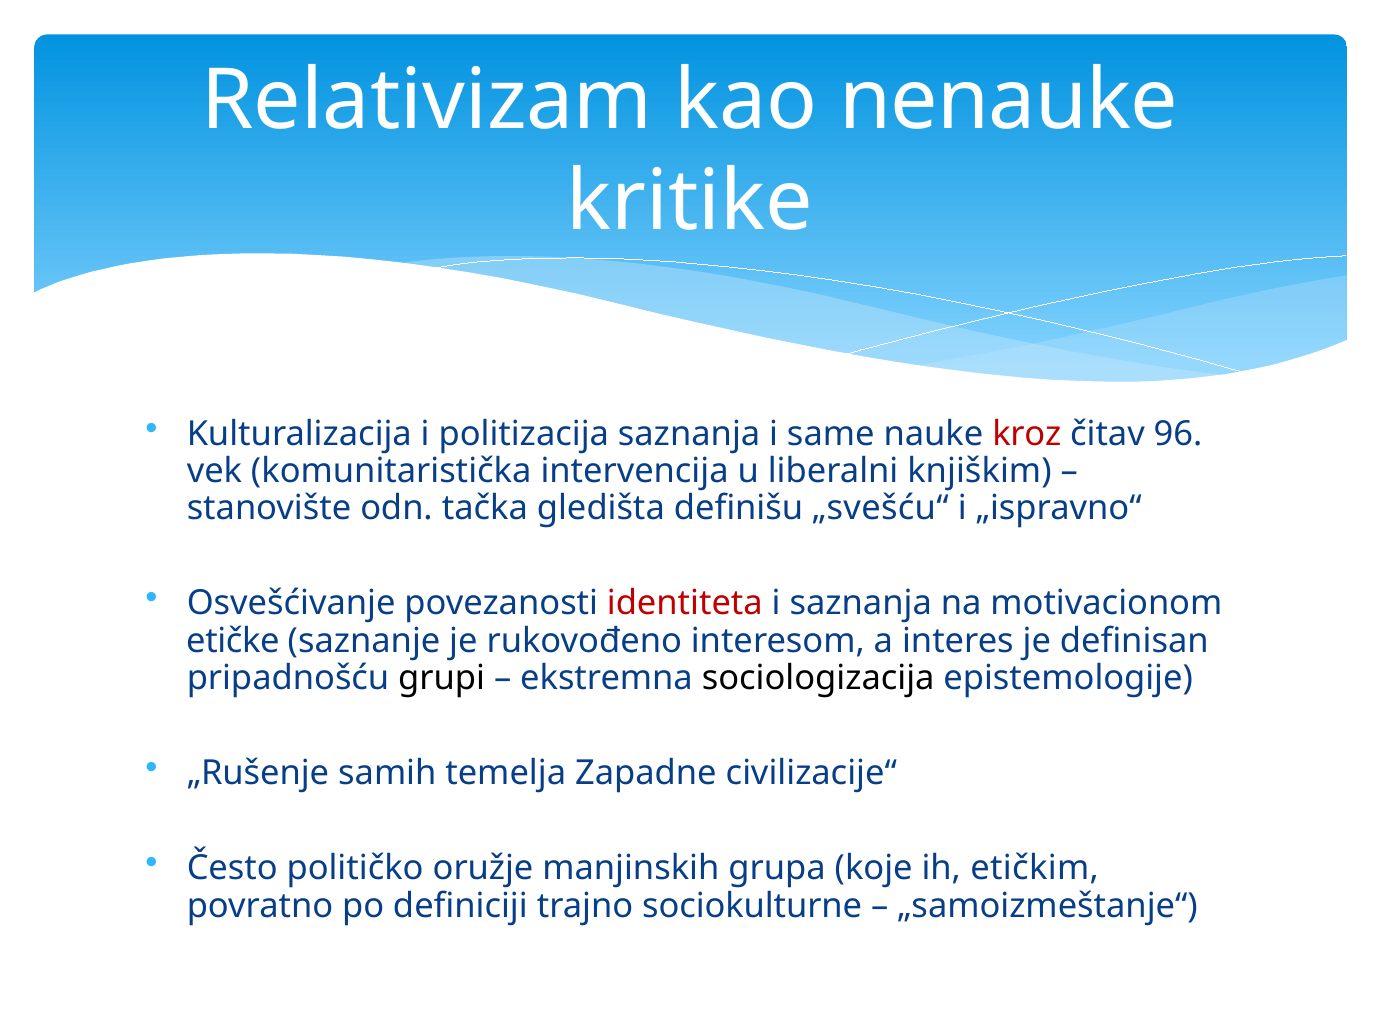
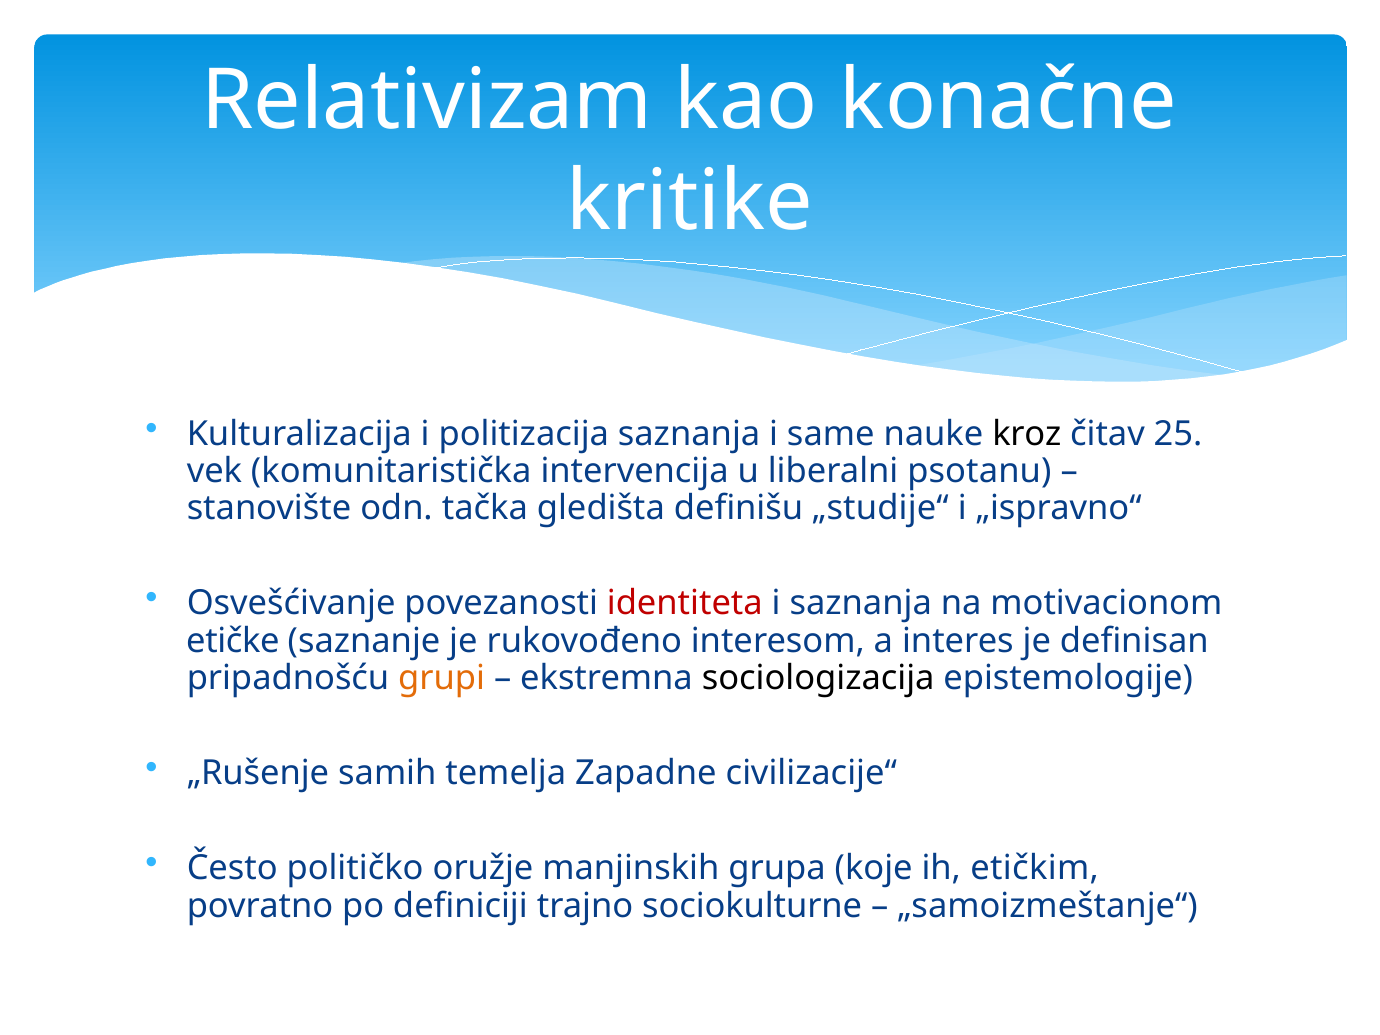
nenauke: nenauke -> konačne (1009, 101)
kroz colour: red -> black (1027, 434)
96: 96 -> 25 (1178, 434)
knjiškim: knjiškim -> psotanu (979, 471)
„svešću“: „svešću“ -> „studije“ (880, 508)
grupi colour: black -> orange (442, 678)
